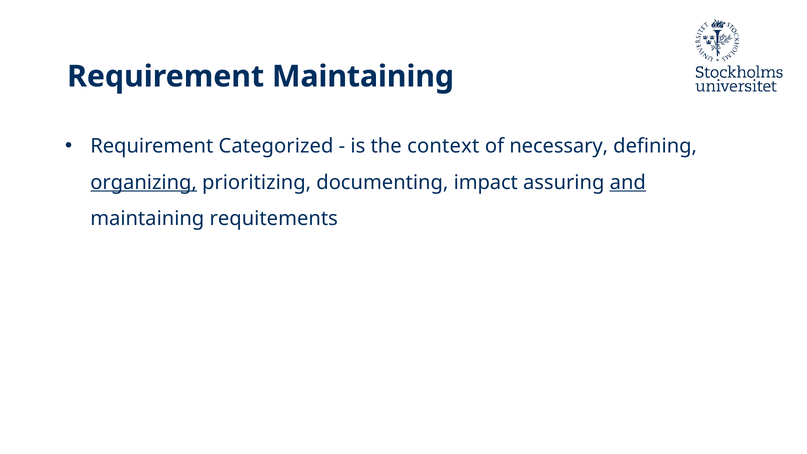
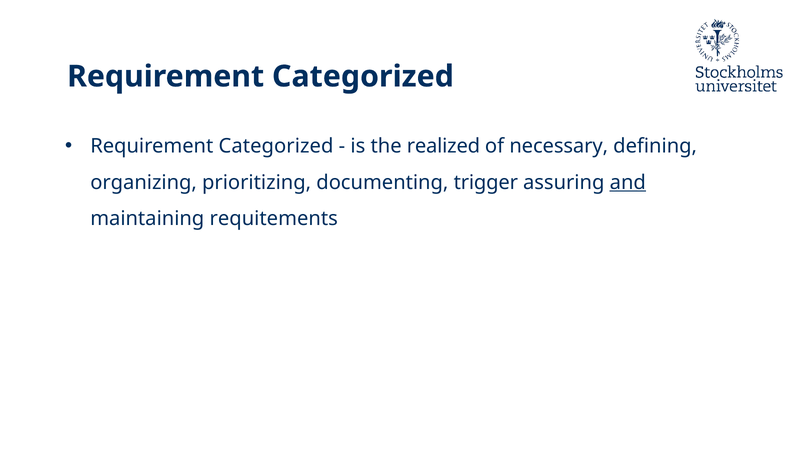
Maintaining: Maintaining -> Categorized (363, 76)
context: context -> realized (443, 146)
organizing underline: present -> none (144, 182)
impact: impact -> trigger (486, 182)
